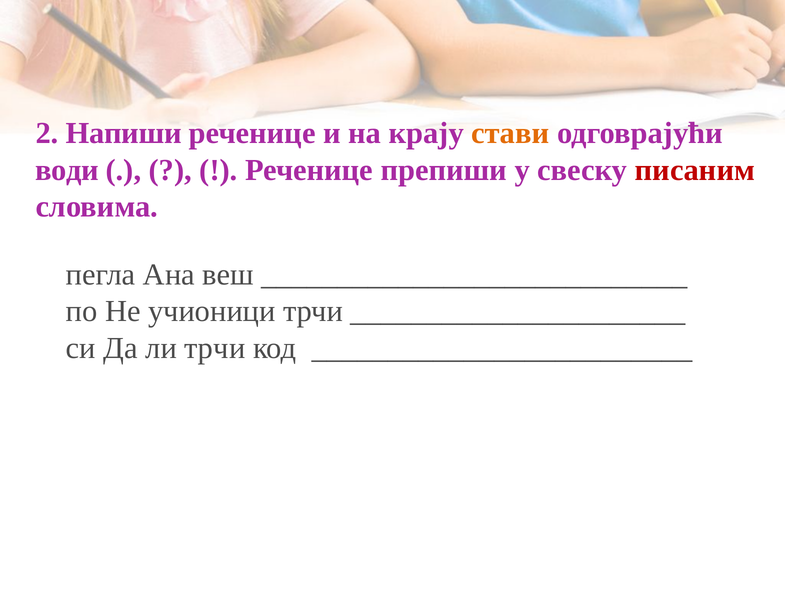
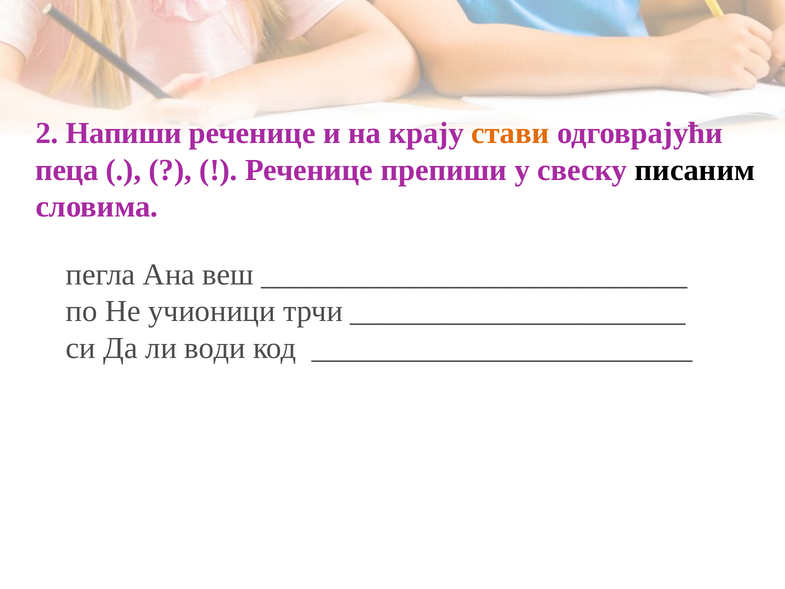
води: води -> пеца (67, 170)
писаним colour: red -> black (695, 170)
ли трчи: трчи -> води (215, 348)
